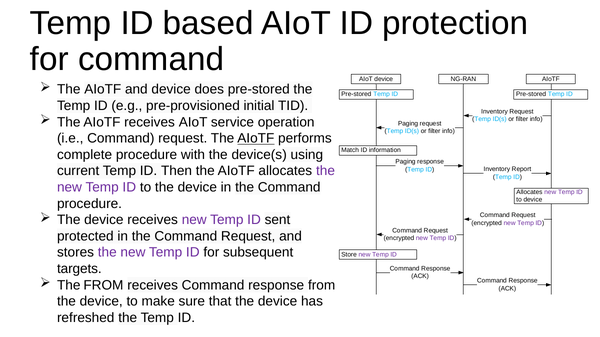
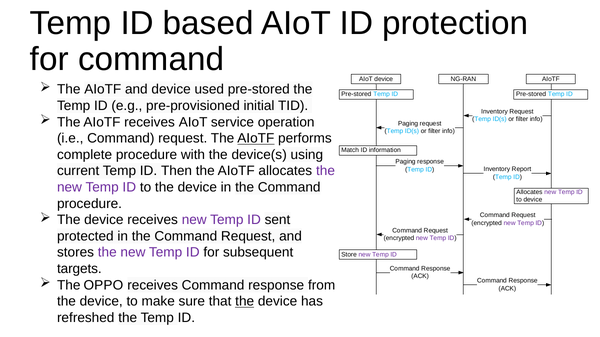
does: does -> used (209, 90)
The FROM: FROM -> OPPO (103, 286)
the underline: none -> present (245, 302)
